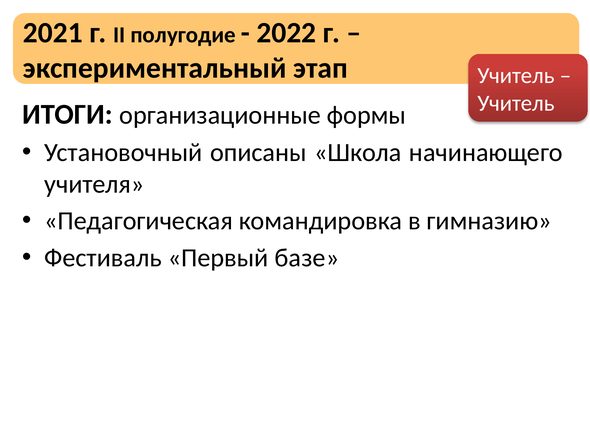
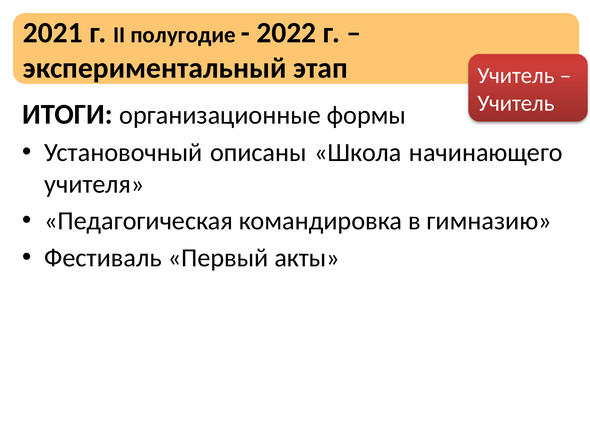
базе: базе -> акты (307, 257)
